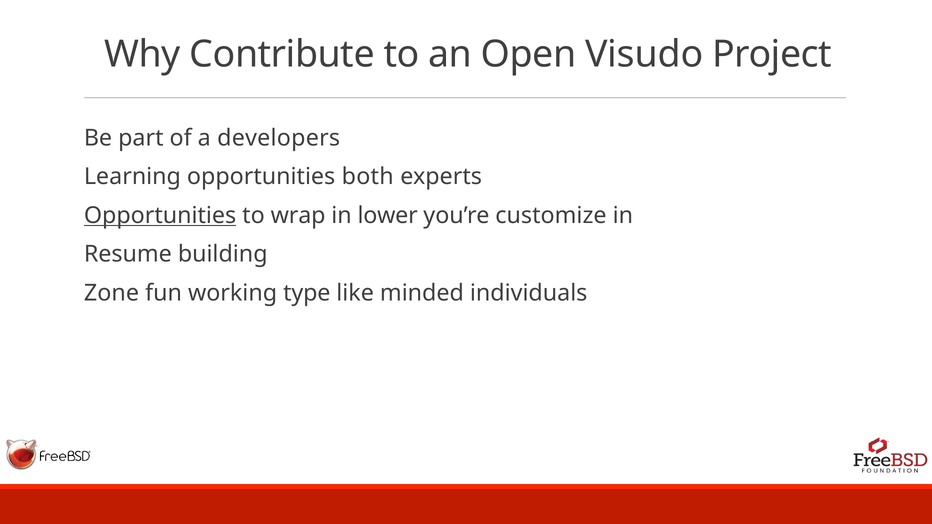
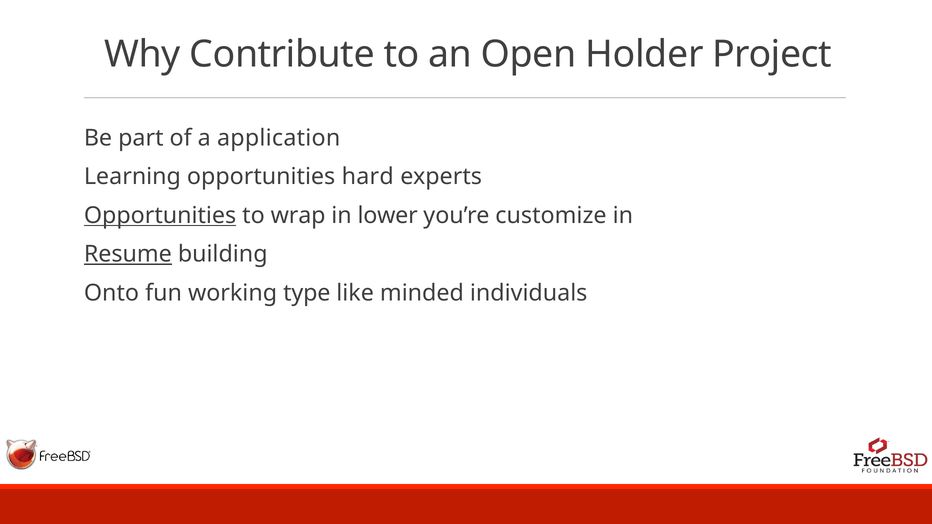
Visudo: Visudo -> Holder (644, 54)
developers: developers -> application (279, 138)
both: both -> hard (368, 177)
Resume underline: none -> present (128, 254)
Zone: Zone -> Onto (111, 293)
